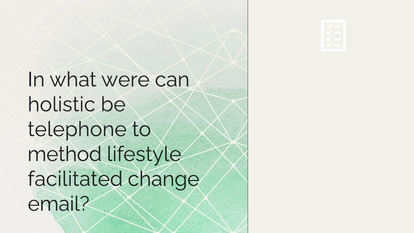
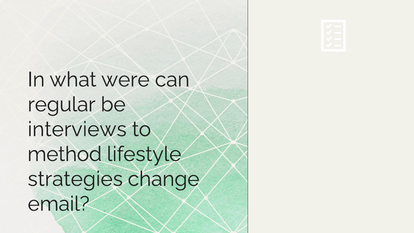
holistic: holistic -> regular (62, 104)
telephone: telephone -> interviews (77, 129)
facilitated: facilitated -> strategies (75, 179)
